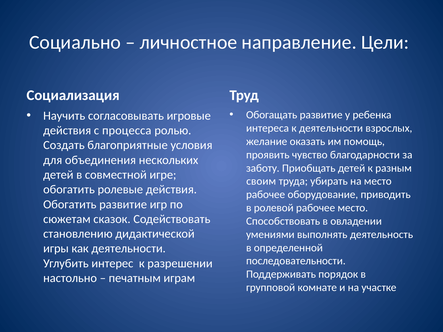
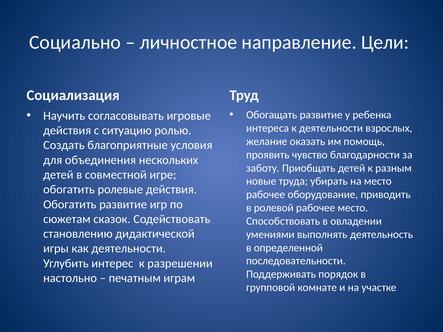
процесса: процесса -> ситуацию (127, 131)
своим: своим -> новые (261, 181)
